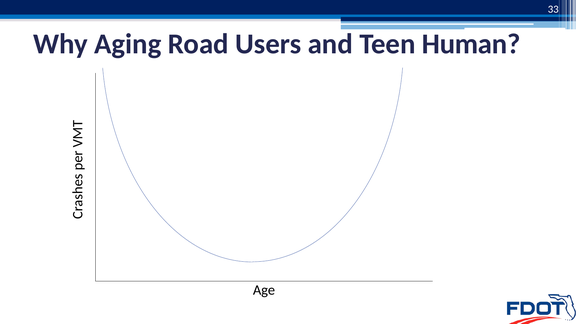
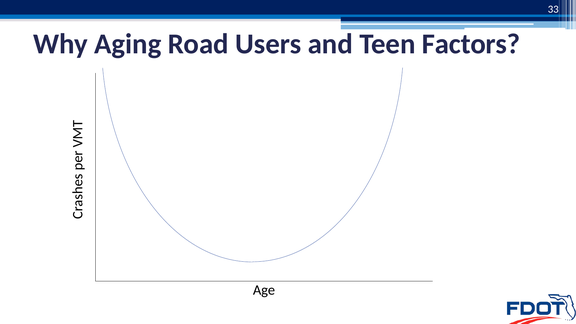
Human: Human -> Factors (471, 44)
